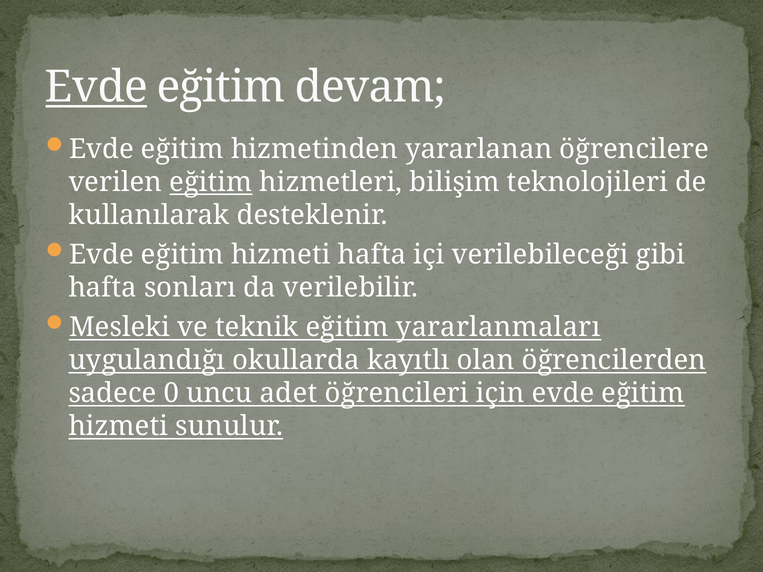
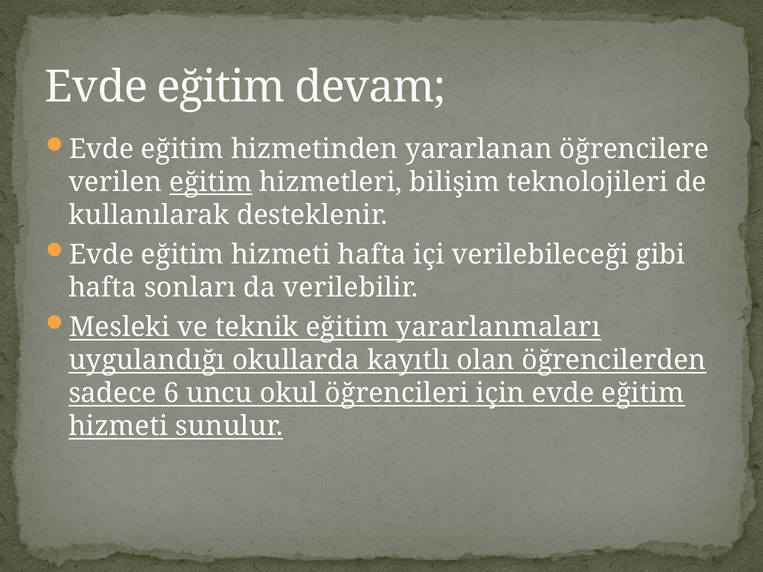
Evde underline: present -> none (97, 87)
0: 0 -> 6 (171, 393)
adet: adet -> okul (289, 393)
